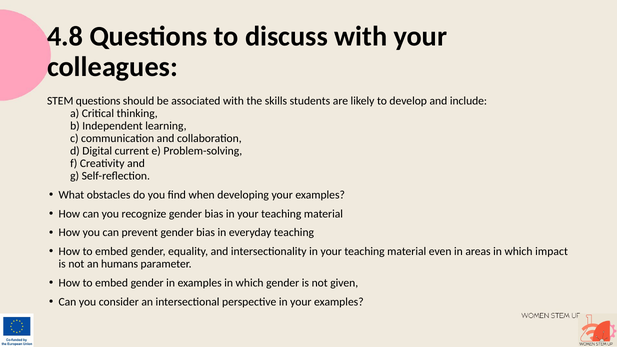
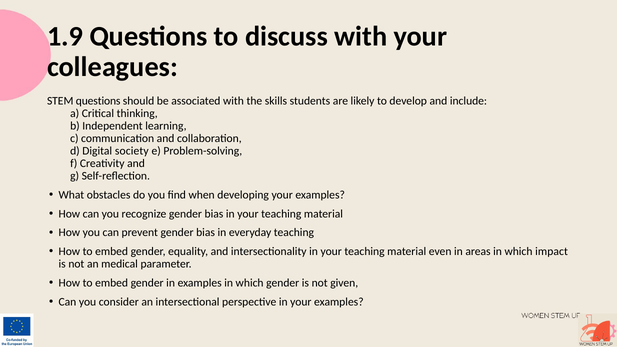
4.8: 4.8 -> 1.9 (65, 37)
current: current -> society (132, 151)
humans: humans -> medical (120, 264)
